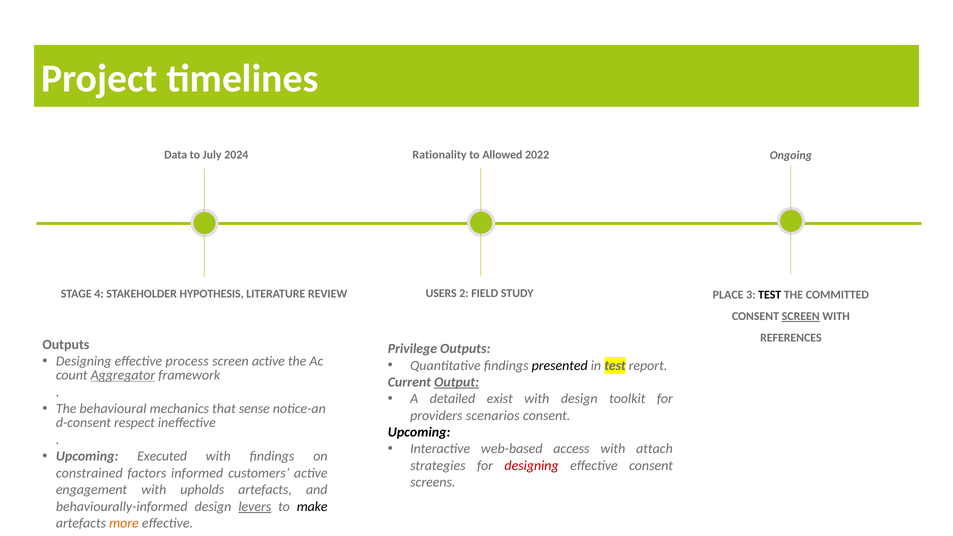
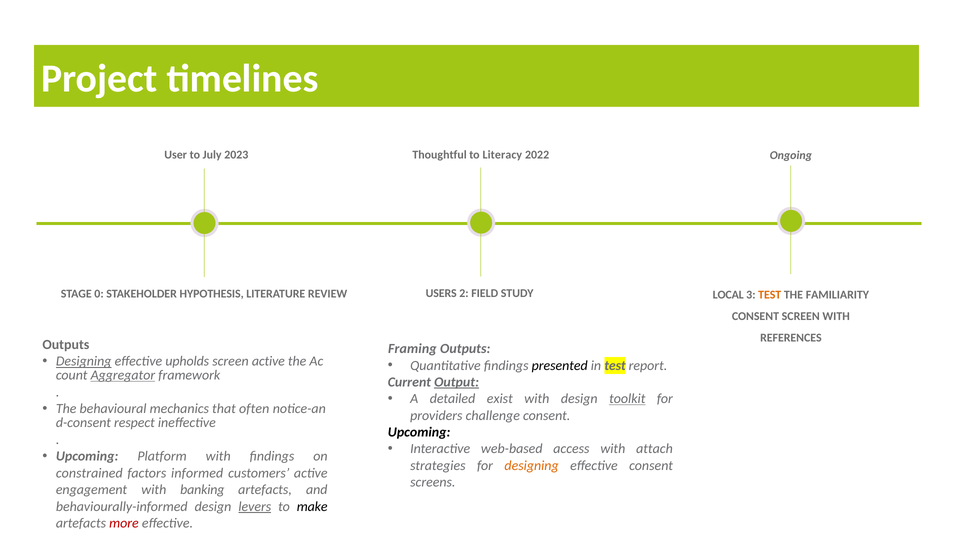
Data: Data -> User (176, 155)
2024: 2024 -> 2023 (236, 155)
Rationality: Rationality -> Thoughtful (440, 155)
Allowed: Allowed -> Literacy (502, 155)
4: 4 -> 0 (99, 294)
PLACE: PLACE -> LOCAL (728, 295)
TEST colour: black -> orange (770, 295)
COMMITTED: COMMITTED -> FAMILIARITY (837, 295)
SCREEN underline: present -> none (801, 316)
Privilege: Privilege -> Framing (412, 349)
Designing underline: none -> present (84, 361)
process: process -> upholds (187, 361)
toolkit underline: none -> present (627, 399)
sense: sense -> often (254, 409)
scenarios: scenarios -> challenge (493, 416)
Executed: Executed -> Platform (162, 456)
designing colour: red -> orange (532, 466)
upholds: upholds -> banking (202, 490)
more colour: orange -> red (124, 523)
